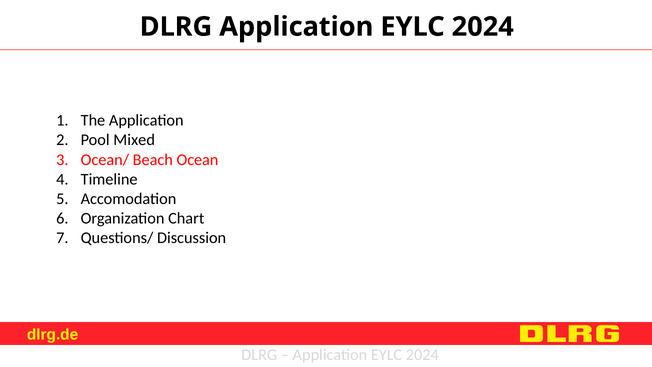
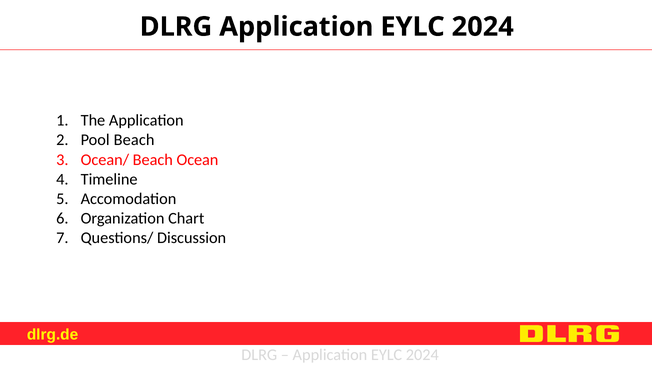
Pool Mixed: Mixed -> Beach (134, 140)
